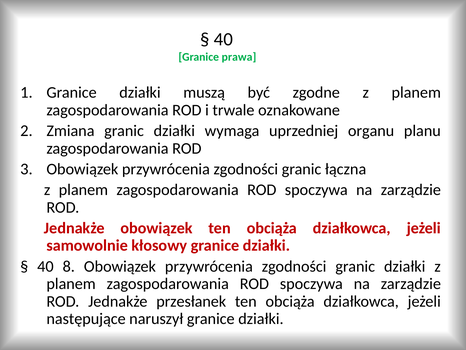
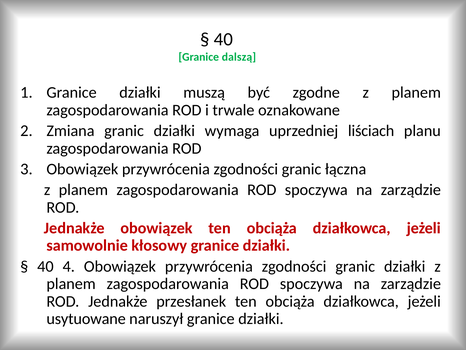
prawa: prawa -> dalszą (239, 57)
organu: organu -> liściach (371, 131)
8: 8 -> 4 (69, 266)
następujące: następujące -> usytuowane (86, 318)
